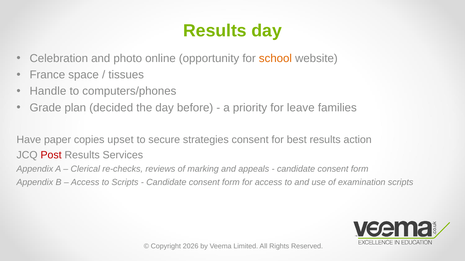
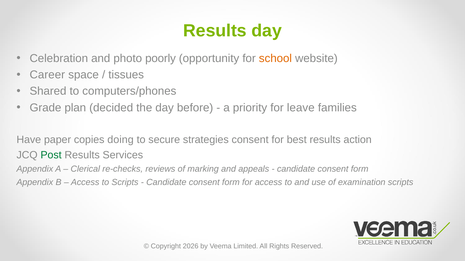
online: online -> poorly (161, 59)
France: France -> Career (47, 75)
Handle: Handle -> Shared (48, 91)
upset: upset -> doing (121, 140)
Post colour: red -> green (51, 155)
